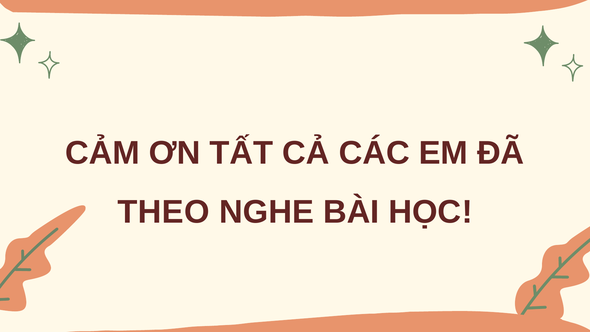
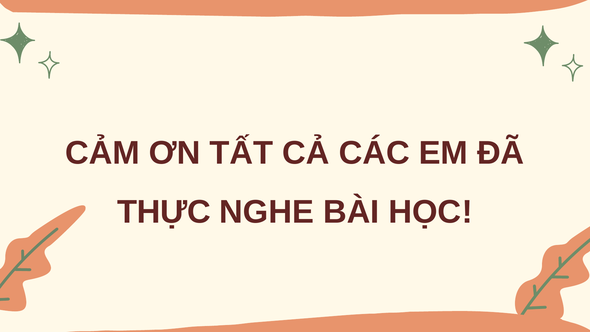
THEO: THEO -> THỰC (164, 212)
